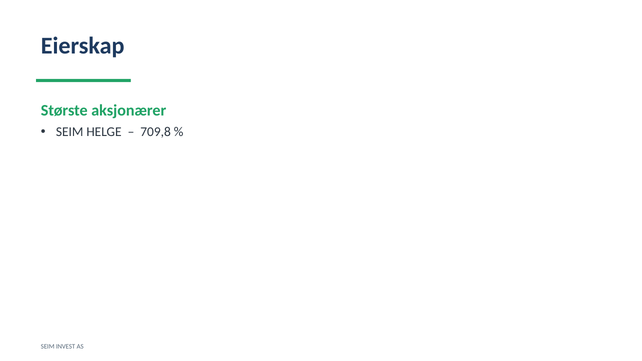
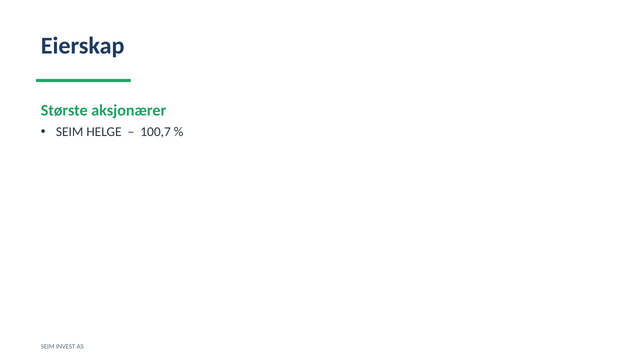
709,8: 709,8 -> 100,7 (156, 132)
